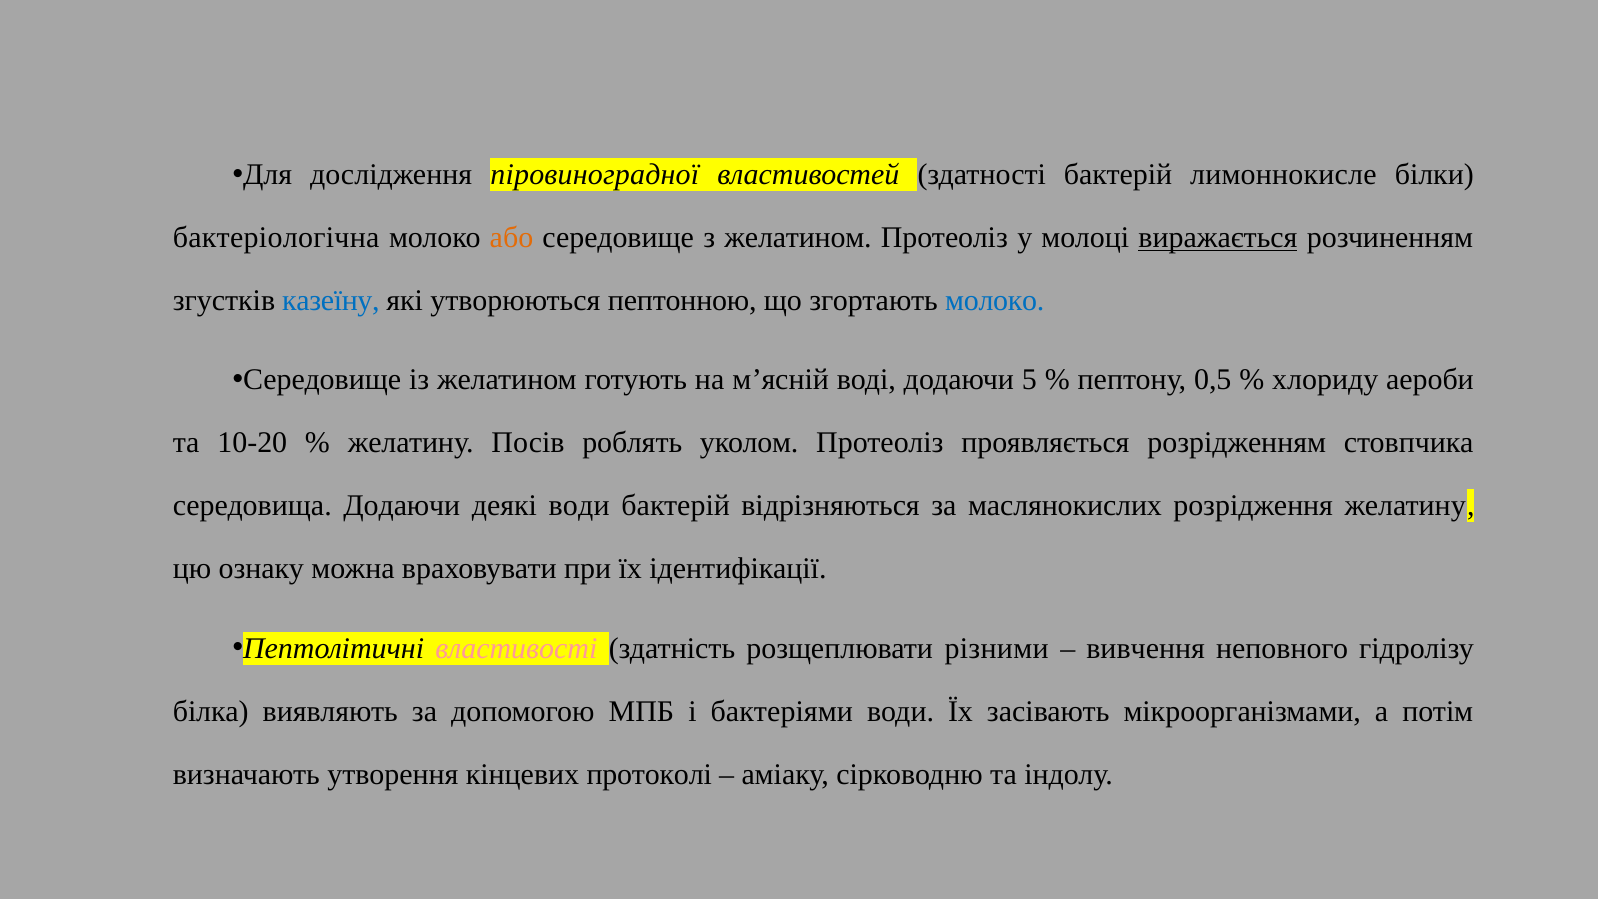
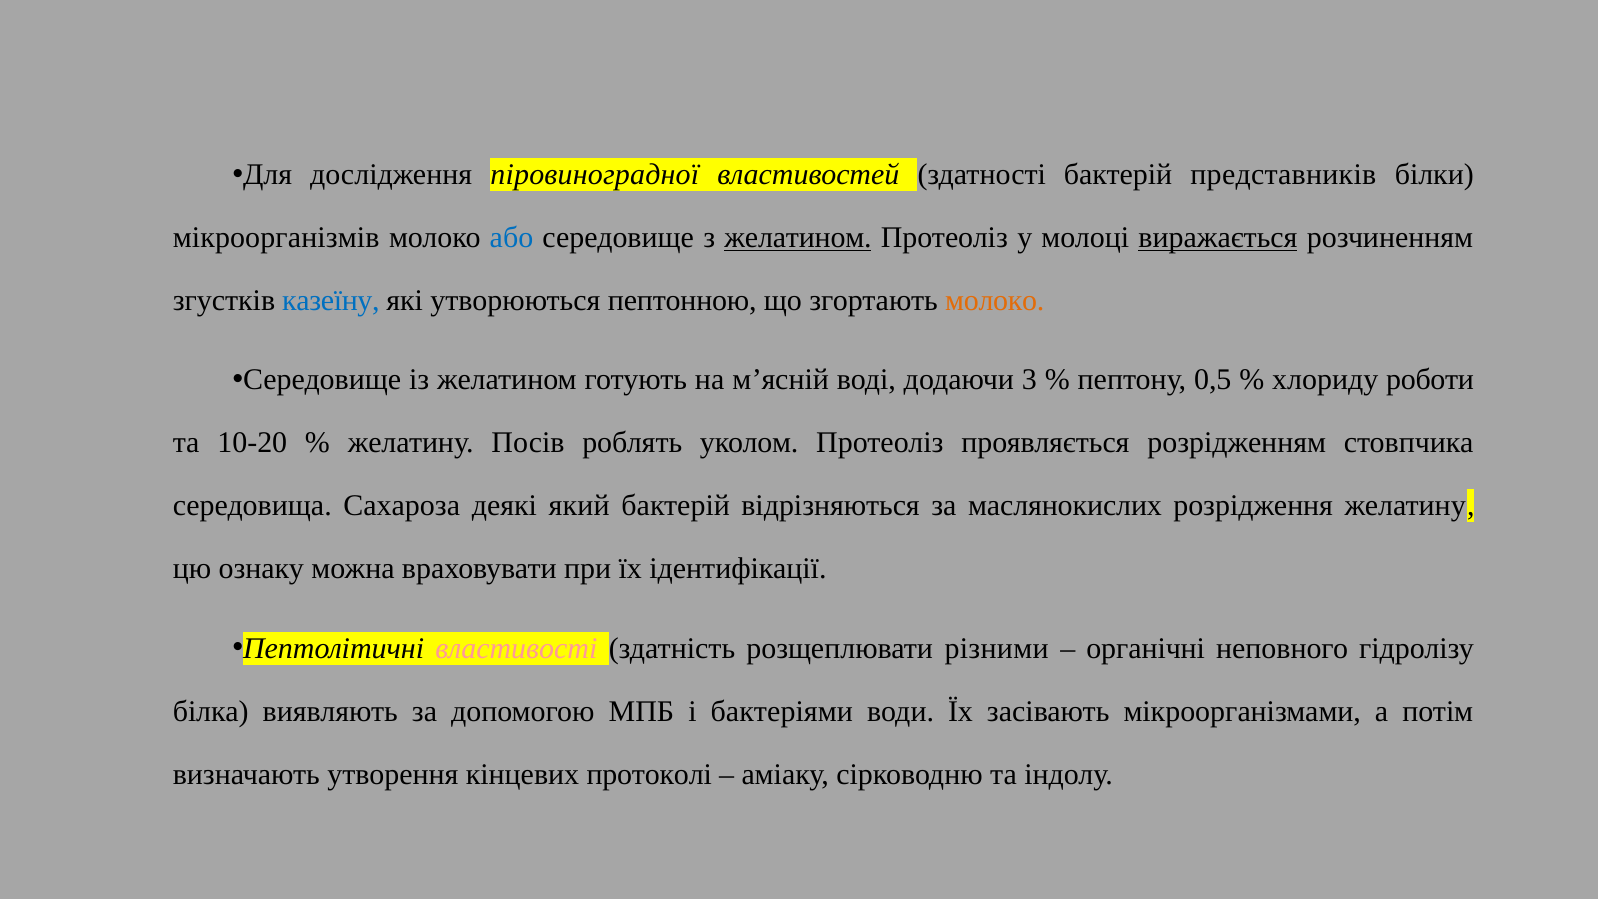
лимоннокисле: лимоннокисле -> представників (1283, 175)
бактеріологічна: бактеріологічна -> мікроорганізмів (276, 238)
або colour: orange -> blue (511, 238)
желатином underline: none -> present (798, 238)
молоко colour: blue -> orange (995, 300)
5: 5 -> 3 (1029, 380)
аероби: аероби -> роботи (1430, 380)
середовища Додаючи: Додаючи -> Сахароза (402, 506)
деякі води: води -> який (579, 506)
вивчення: вивчення -> органічні (1146, 648)
